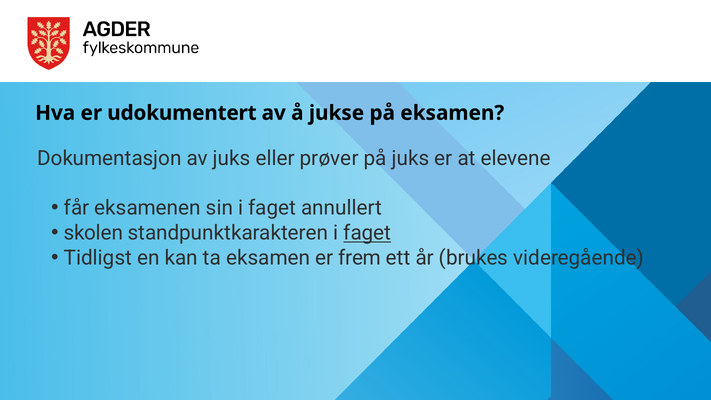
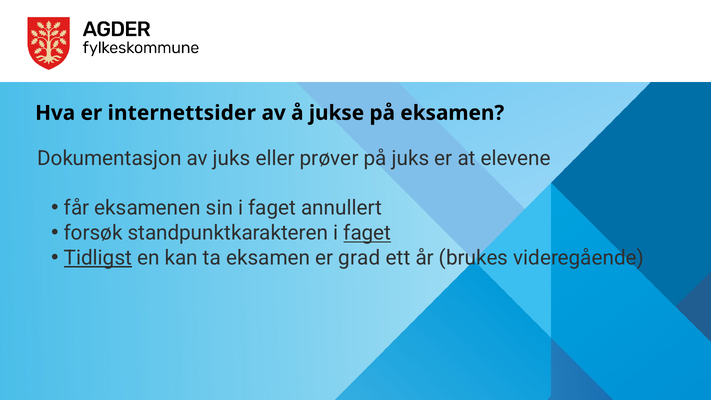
udokumentert: udokumentert -> internettsider (182, 113)
skolen: skolen -> forsøk (93, 233)
Tidligst underline: none -> present (98, 258)
frem: frem -> grad (359, 258)
